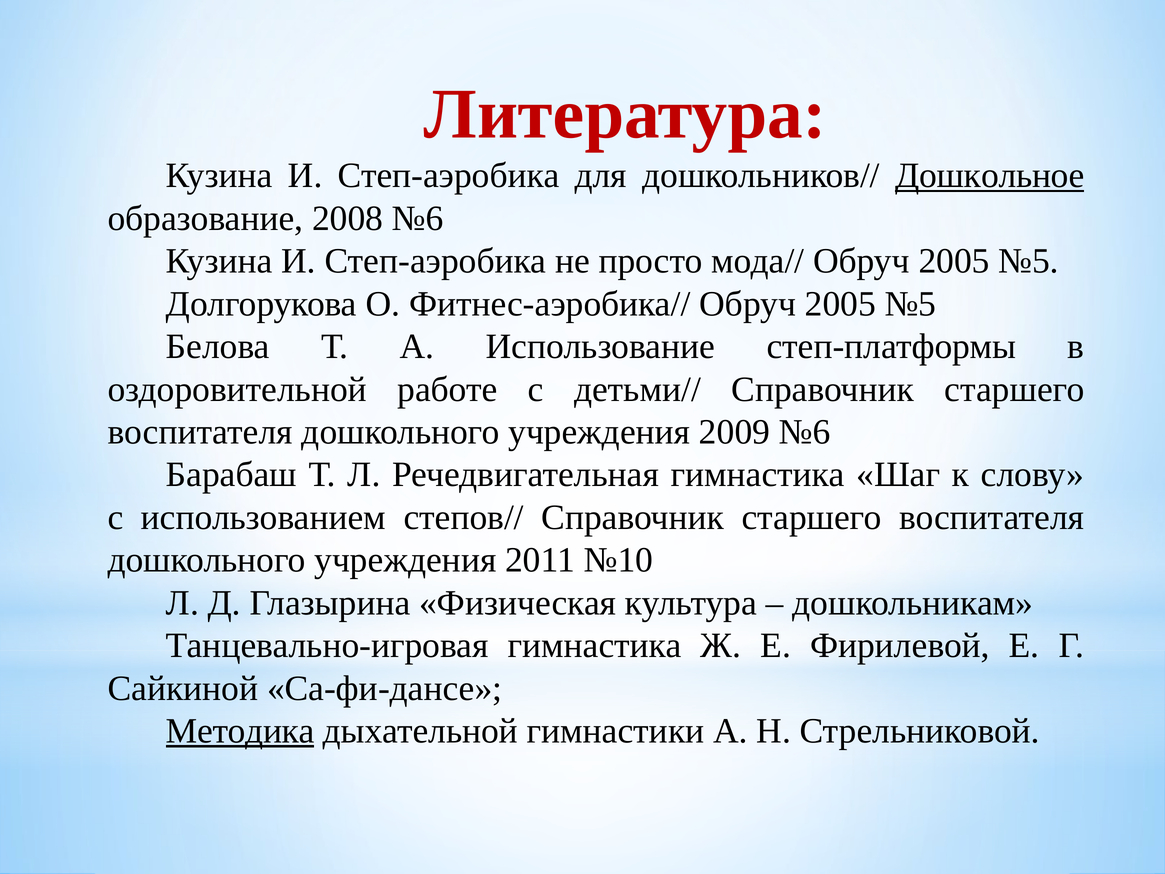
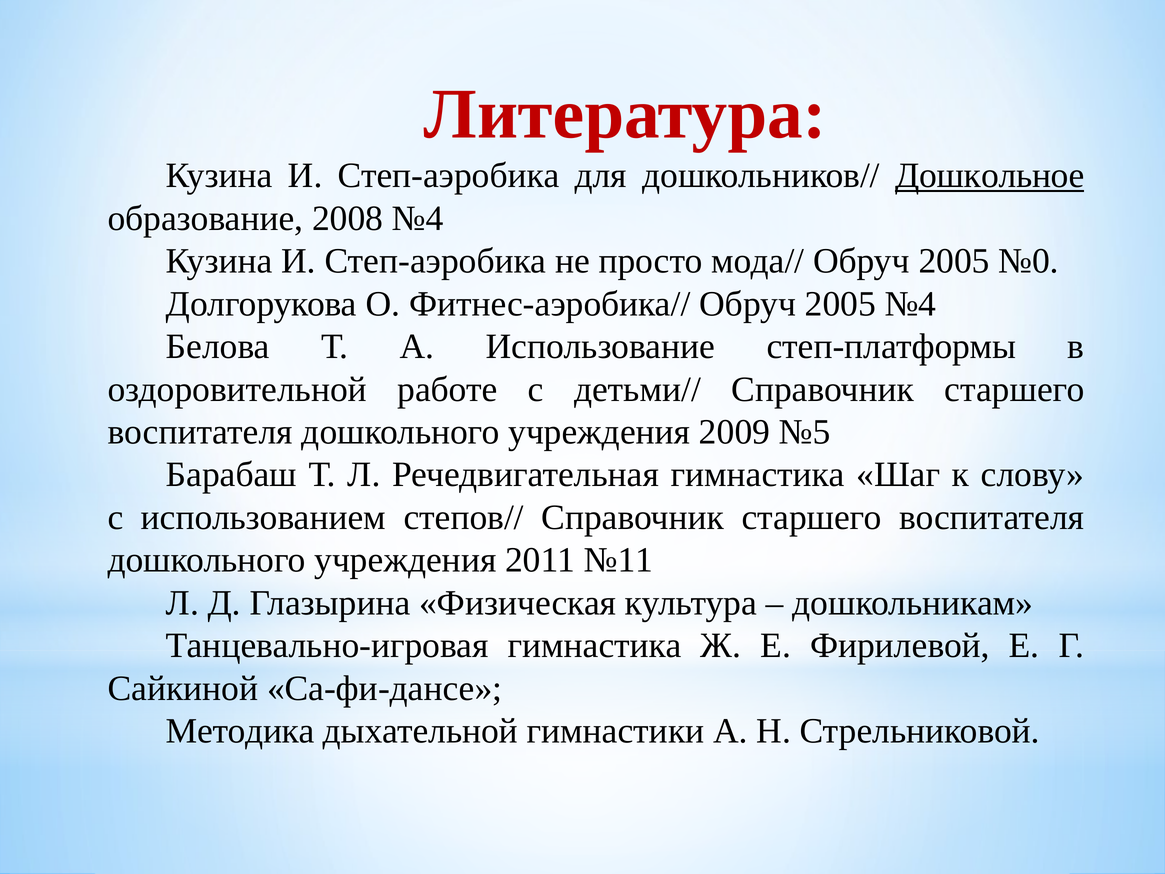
2008 №6: №6 -> №4 (418, 218)
мода// Обруч 2005 №5: №5 -> №0 (1029, 261)
Фитнес-аэробика// Обруч 2005 №5: №5 -> №4 (910, 304)
2009 №6: №6 -> №5 (805, 432)
№10: №10 -> №11 (618, 560)
Методика underline: present -> none (240, 731)
